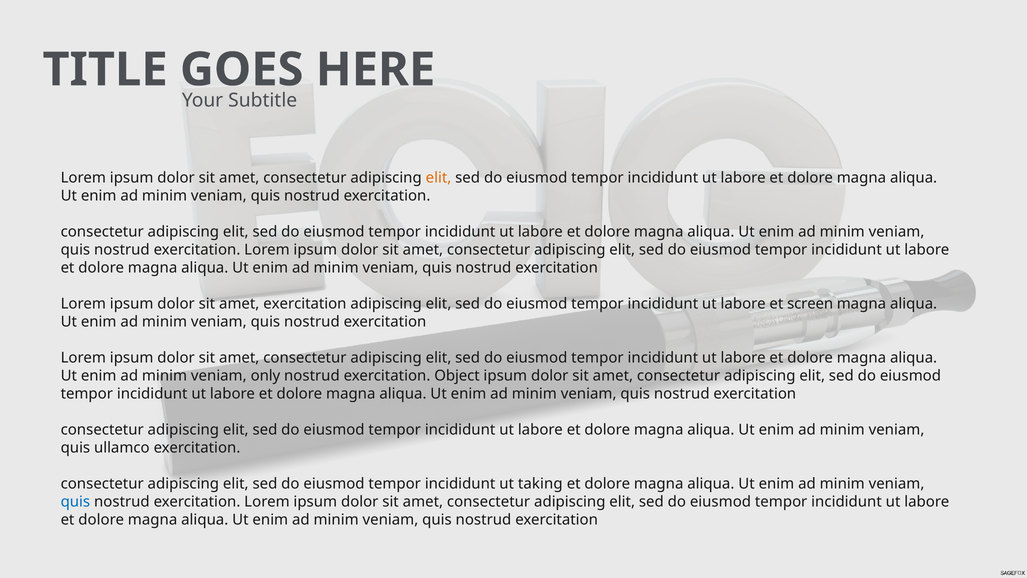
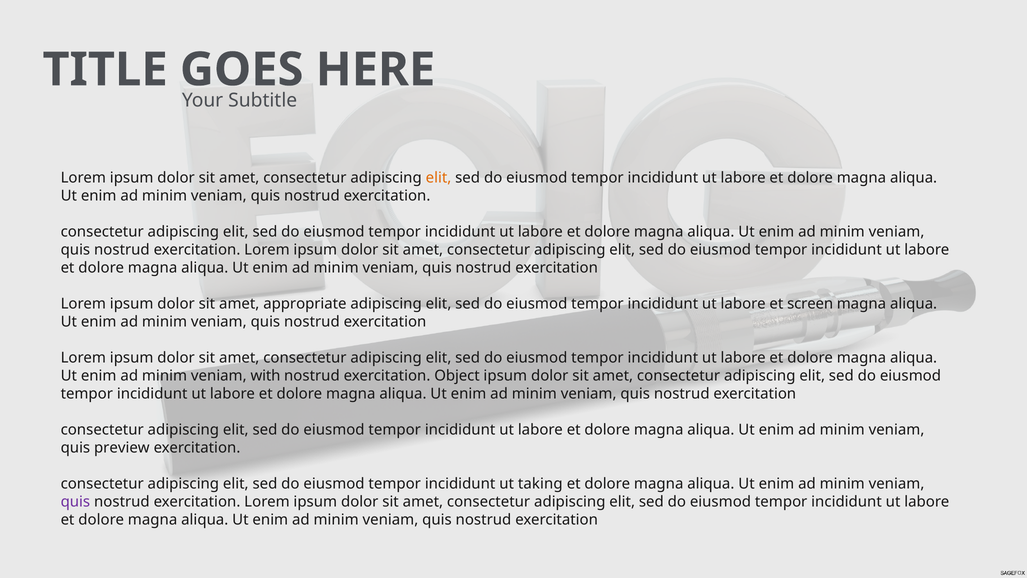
amet exercitation: exercitation -> appropriate (305, 304)
only: only -> with (265, 376)
ullamco: ullamco -> preview (122, 448)
quis colour: blue -> purple (75, 502)
